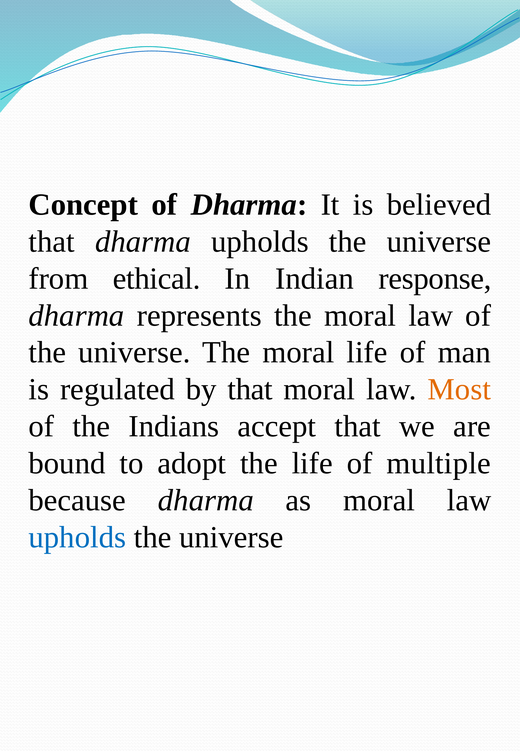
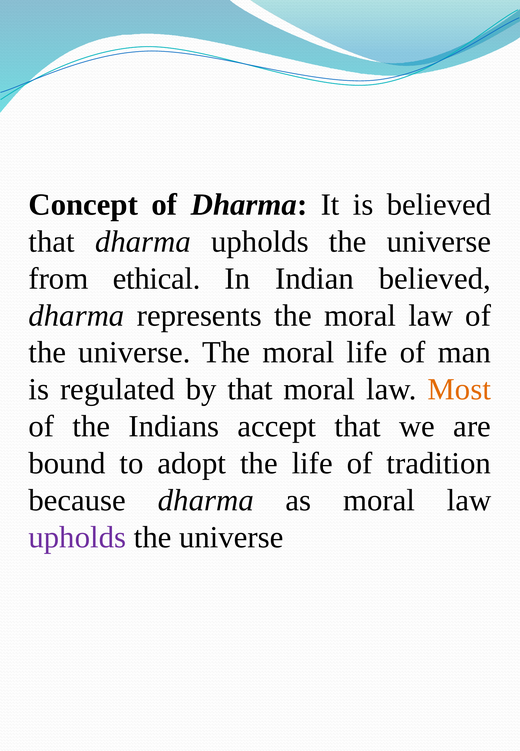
Indian response: response -> believed (435, 279)
multiple: multiple -> tradition (439, 464)
upholds colour: blue -> purple (77, 537)
